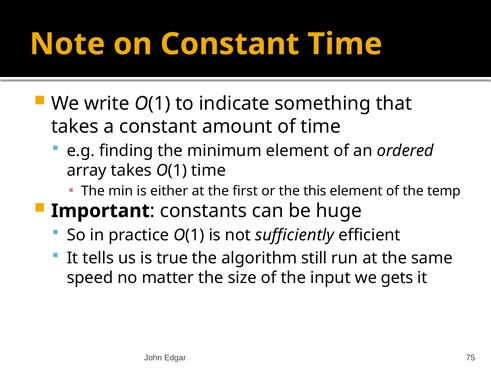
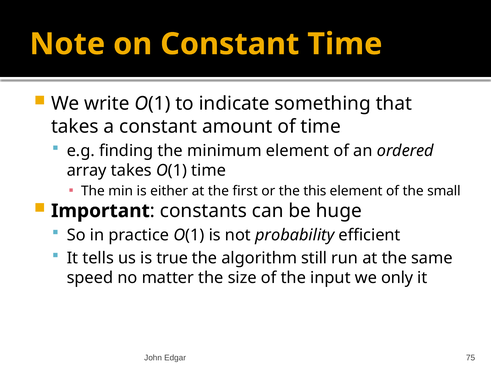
temp: temp -> small (444, 191)
sufficiently: sufficiently -> probability (295, 235)
gets: gets -> only (397, 278)
